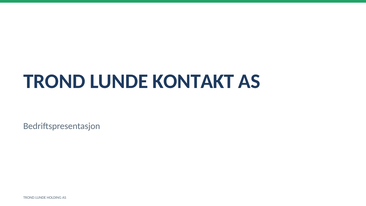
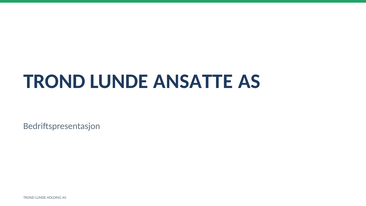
KONTAKT: KONTAKT -> ANSATTE (193, 81)
